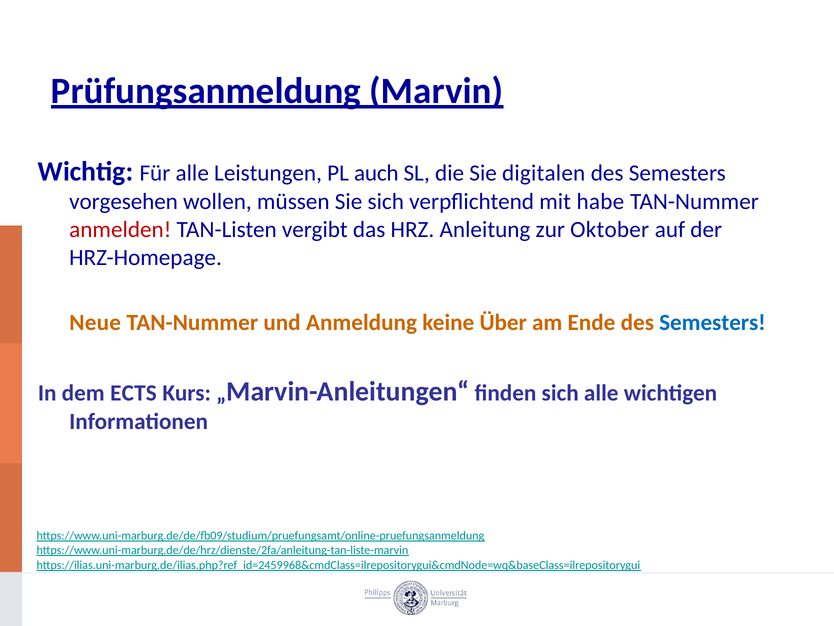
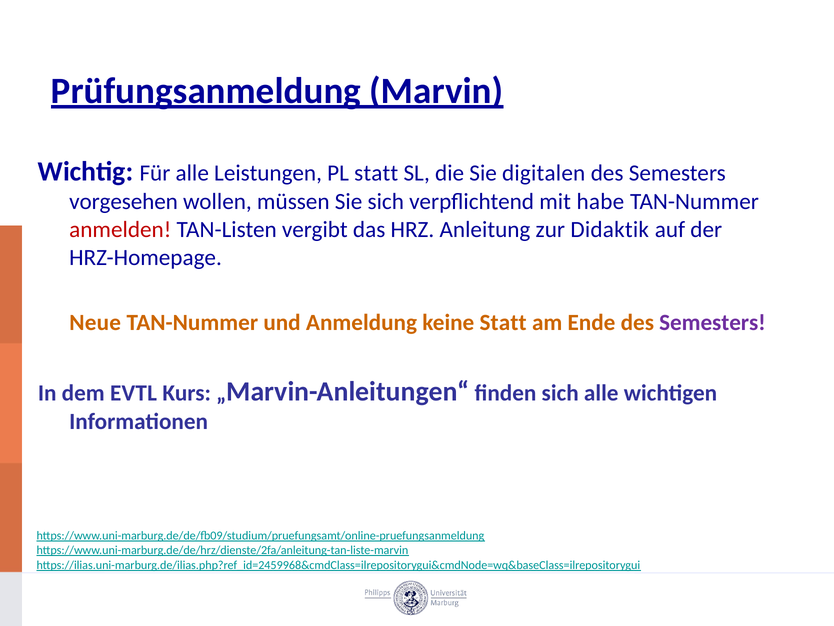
PL auch: auch -> statt (376, 173)
Oktober: Oktober -> Didaktik (610, 229)
keine Über: Über -> Statt (503, 322)
Semesters colour: blue -> purple (712, 322)
ECTS: ECTS -> EVTL (133, 393)
